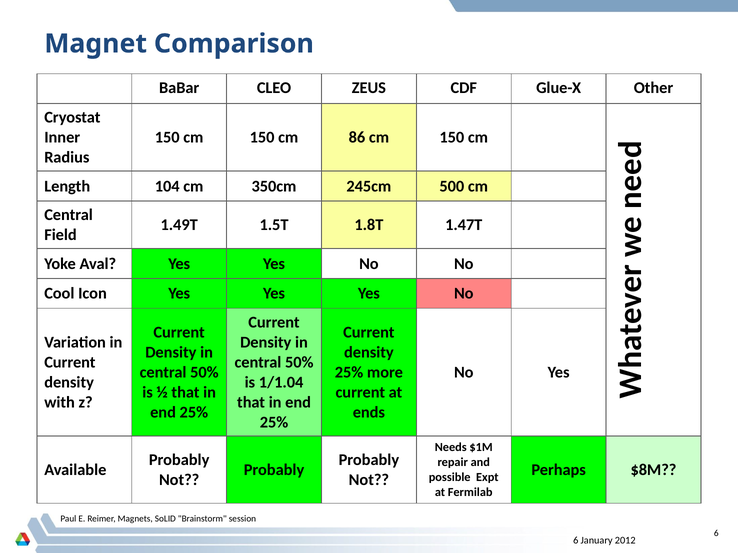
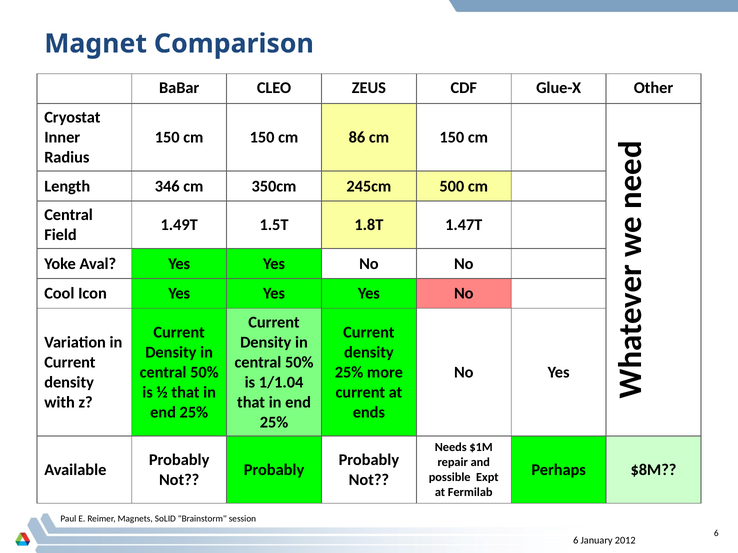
104: 104 -> 346 (167, 186)
